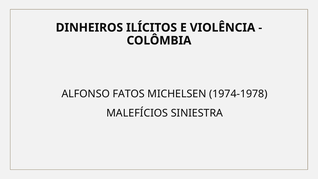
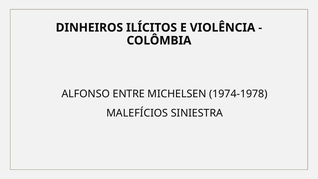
FATOS: FATOS -> ENTRE (129, 94)
